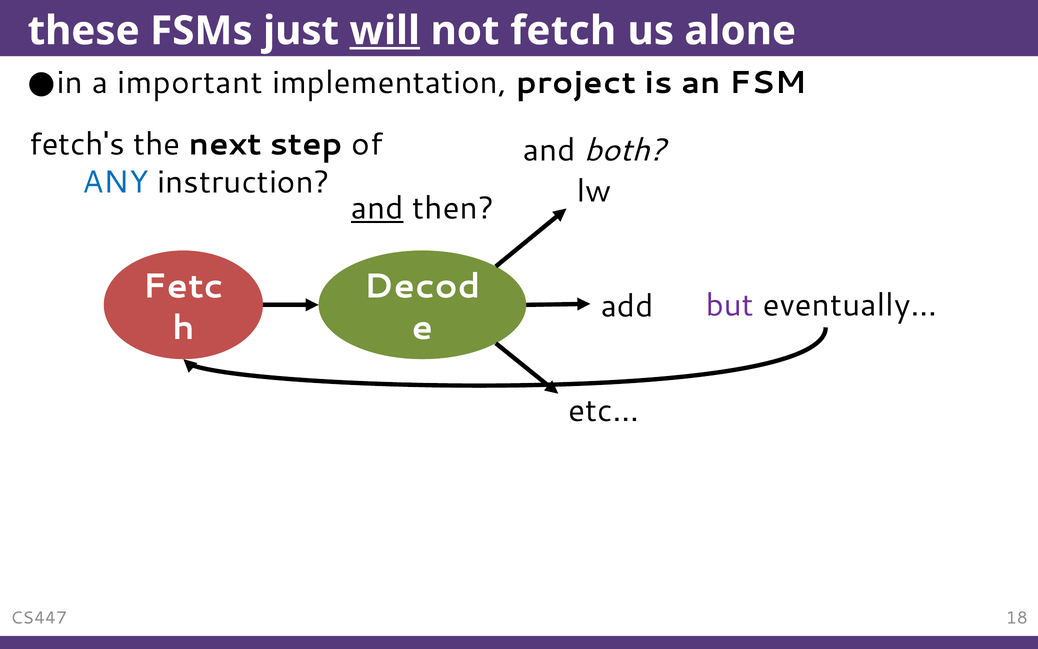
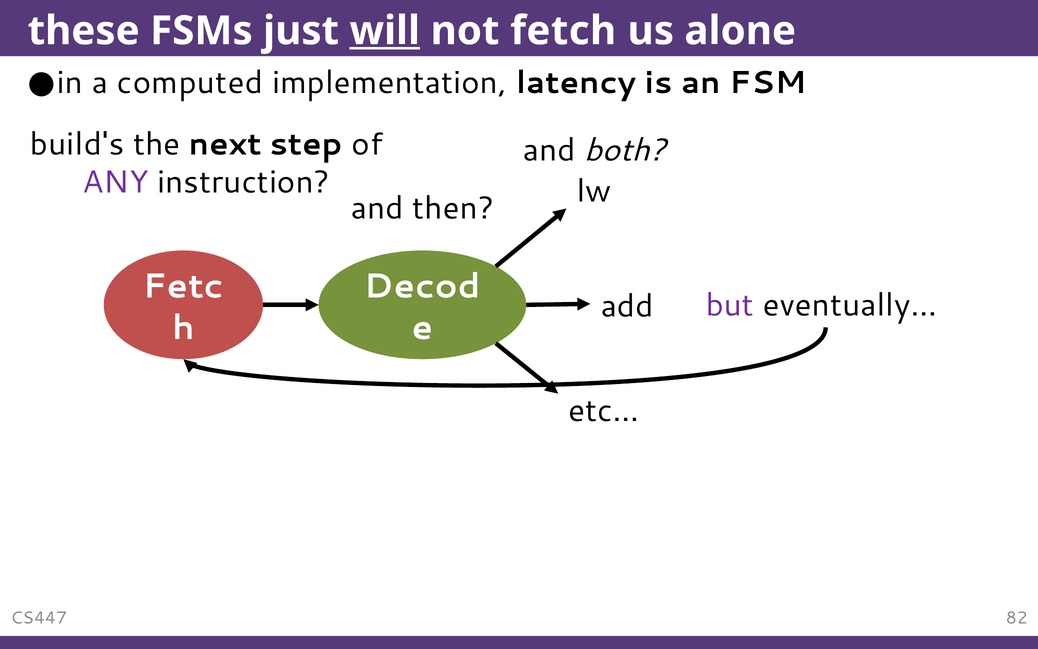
important: important -> computed (190, 83)
project: project -> latency (576, 83)
fetch's: fetch's -> build's (77, 144)
ANY colour: blue -> purple (115, 182)
and underline: present -> none (377, 208)
18: 18 -> 82 (1017, 618)
